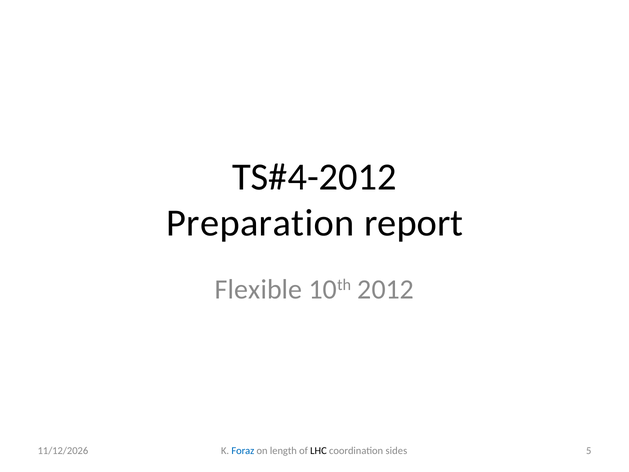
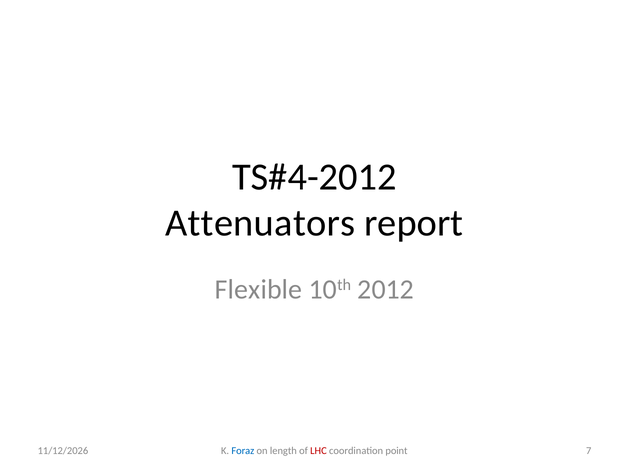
Preparation: Preparation -> Attenuators (260, 223)
5: 5 -> 7 (589, 450)
LHC colour: black -> red (318, 451)
sides: sides -> point (397, 451)
